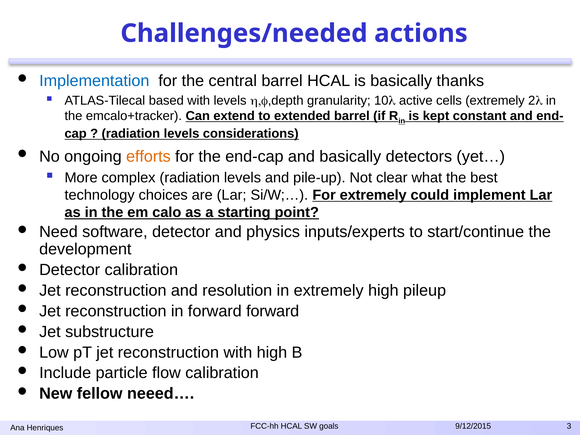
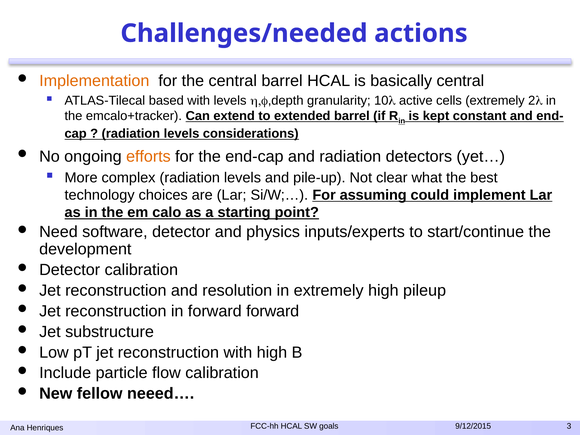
Implementation colour: blue -> orange (94, 81)
basically thanks: thanks -> central (460, 81)
and basically: basically -> radiation (350, 156)
For extremely: extremely -> assuming (373, 195)
